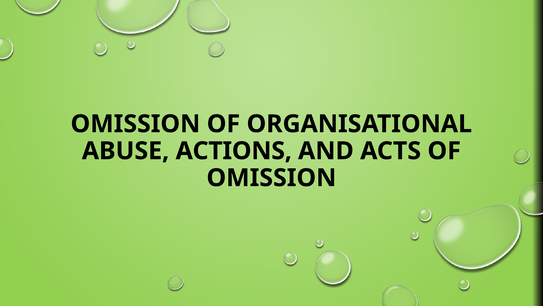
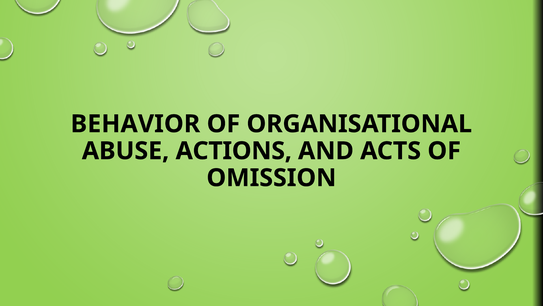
OMISSION: OMISSION -> BEHAVIOR (135, 124)
